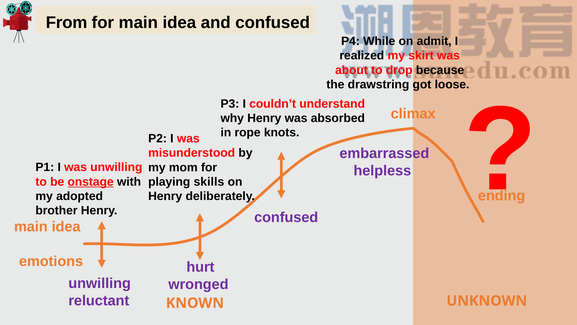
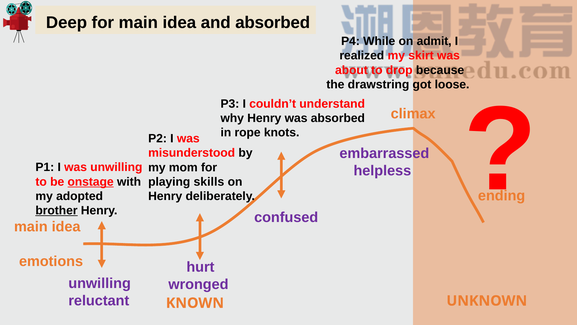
From: From -> Deep (66, 23)
and confused: confused -> absorbed (273, 23)
brother underline: none -> present (57, 210)
